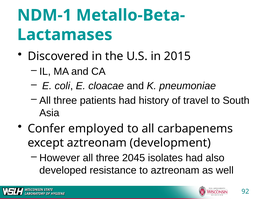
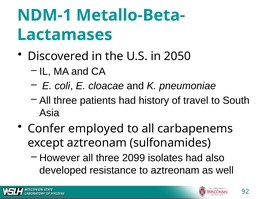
2015: 2015 -> 2050 (177, 56)
development: development -> sulfonamides (170, 143)
2045: 2045 -> 2099 (134, 158)
